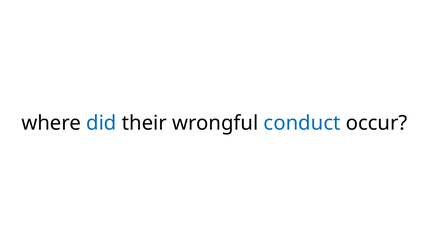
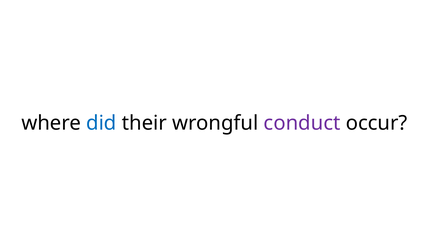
conduct colour: blue -> purple (302, 123)
